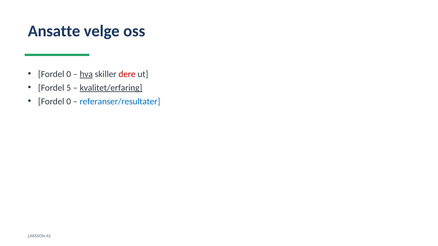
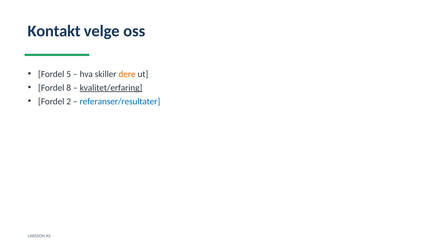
Ansatte: Ansatte -> Kontakt (54, 31)
0: 0 -> 5 (69, 74)
hva underline: present -> none (86, 74)
dere colour: red -> orange (127, 74)
5: 5 -> 8 (69, 88)
0: 0 -> 2 (69, 102)
